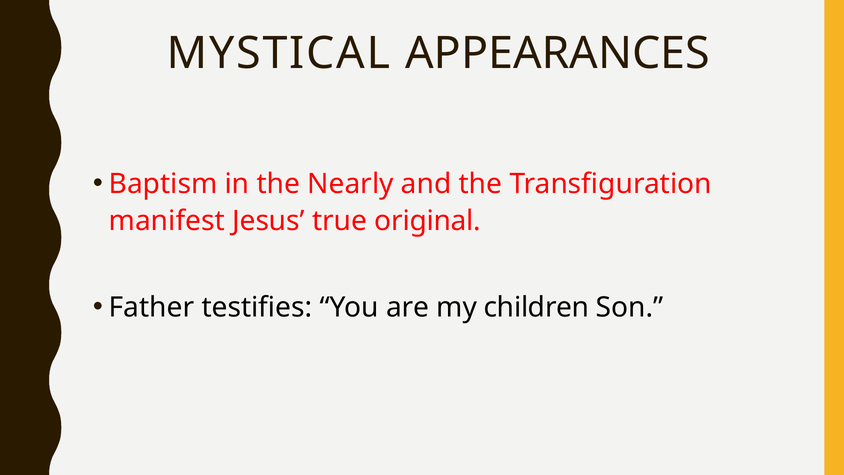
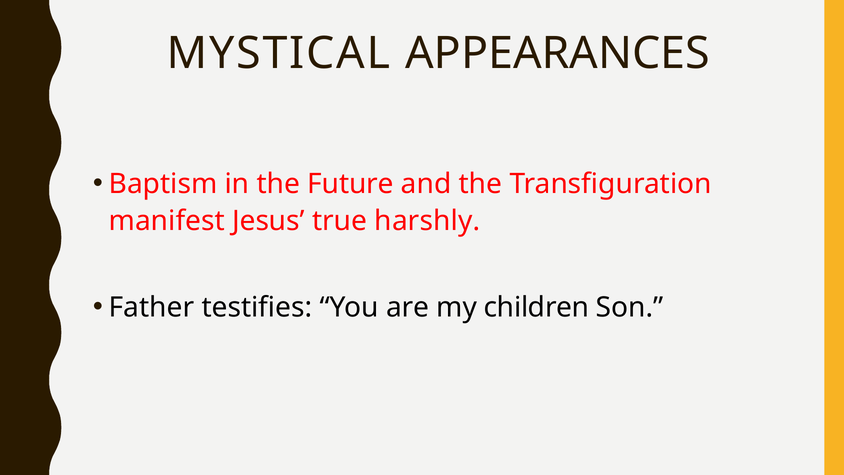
Nearly: Nearly -> Future (351, 184)
original: original -> harshly (427, 221)
